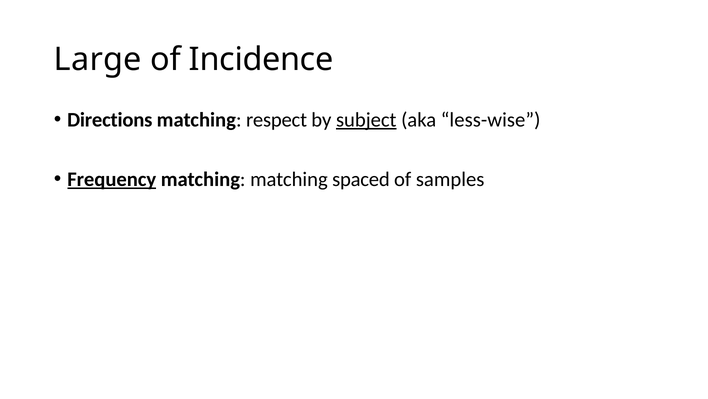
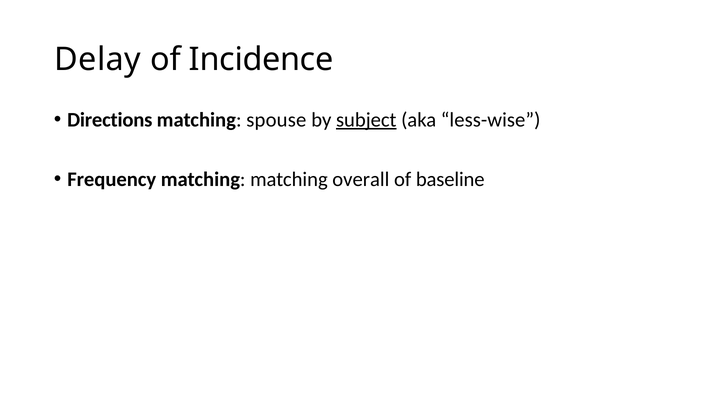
Large: Large -> Delay (98, 59)
respect: respect -> spouse (276, 120)
Frequency underline: present -> none (112, 179)
spaced: spaced -> overall (361, 179)
samples: samples -> baseline (450, 179)
